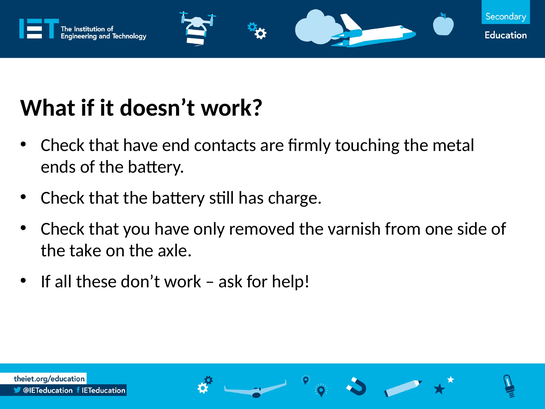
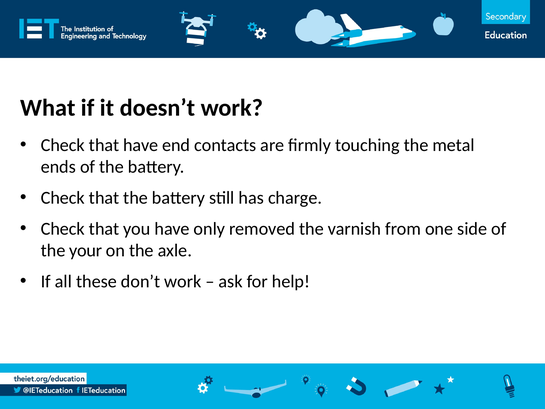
take: take -> your (86, 250)
